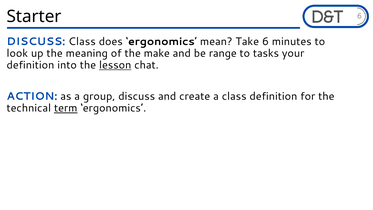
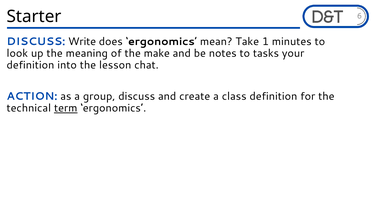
DISCUSS Class: Class -> Write (82, 42)
Take 6: 6 -> 1 (265, 42)
range: range -> notes (223, 53)
lesson underline: present -> none (115, 65)
